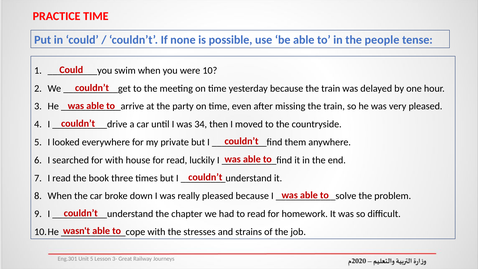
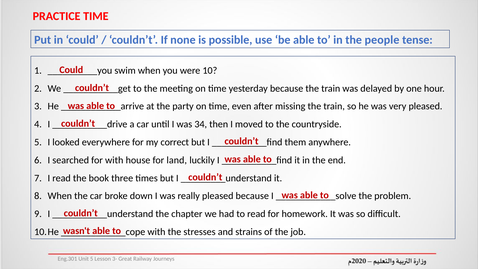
private: private -> correct (175, 142)
for read: read -> land (177, 160)
